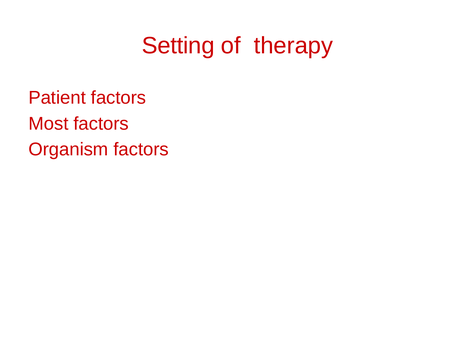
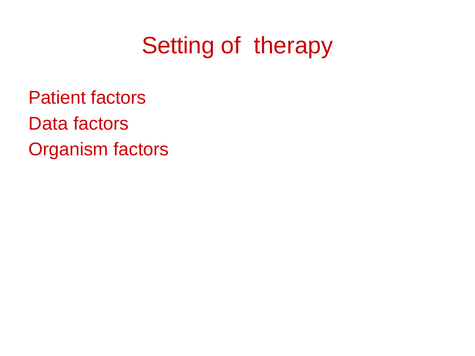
Most: Most -> Data (48, 124)
